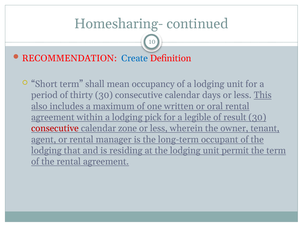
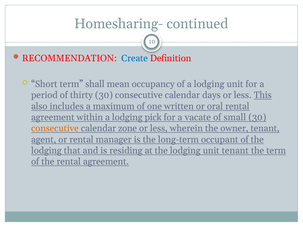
legible: legible -> vacate (198, 117)
result: result -> small (235, 117)
consecutive colour: red -> orange (55, 129)
unit permit: permit -> tenant (235, 151)
